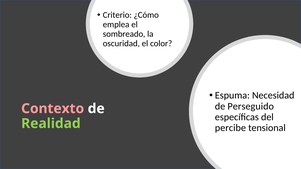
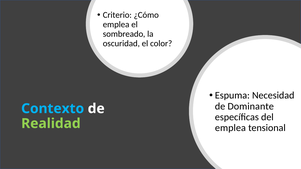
Perseguido: Perseguido -> Dominante (251, 106)
Contexto colour: pink -> light blue (53, 109)
percibe: percibe -> emplea (230, 128)
